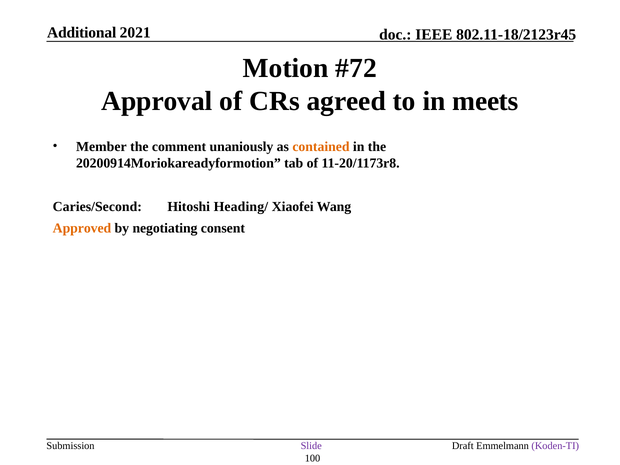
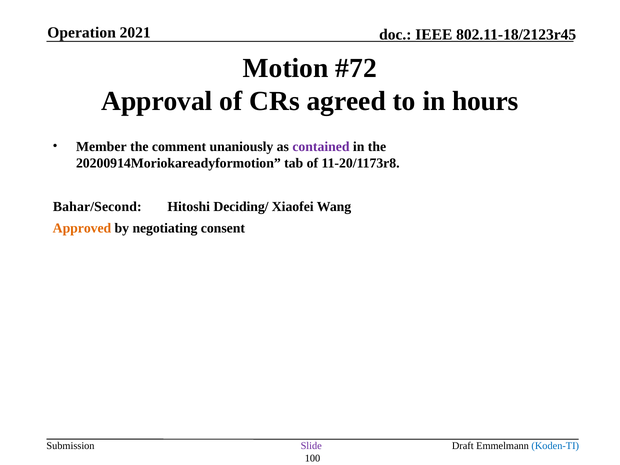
Additional: Additional -> Operation (82, 33)
meets: meets -> hours (485, 101)
contained colour: orange -> purple (321, 147)
Caries/Second: Caries/Second -> Bahar/Second (97, 207)
Heading/: Heading/ -> Deciding/ (241, 207)
Koden-TI colour: purple -> blue (555, 446)
